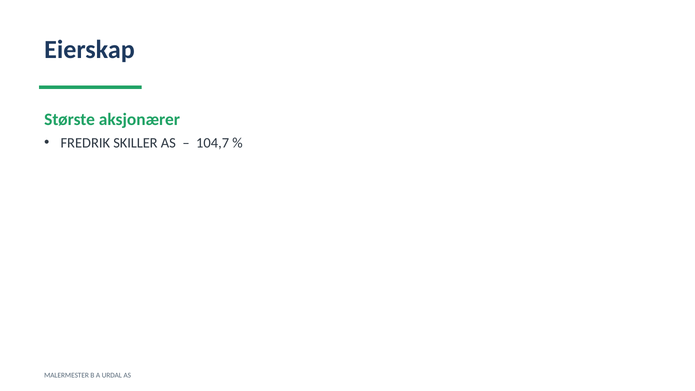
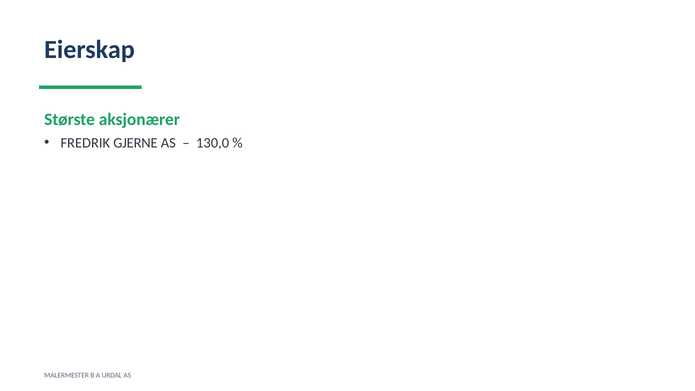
SKILLER: SKILLER -> GJERNE (135, 143)
104,7: 104,7 -> 130,0 (213, 143)
